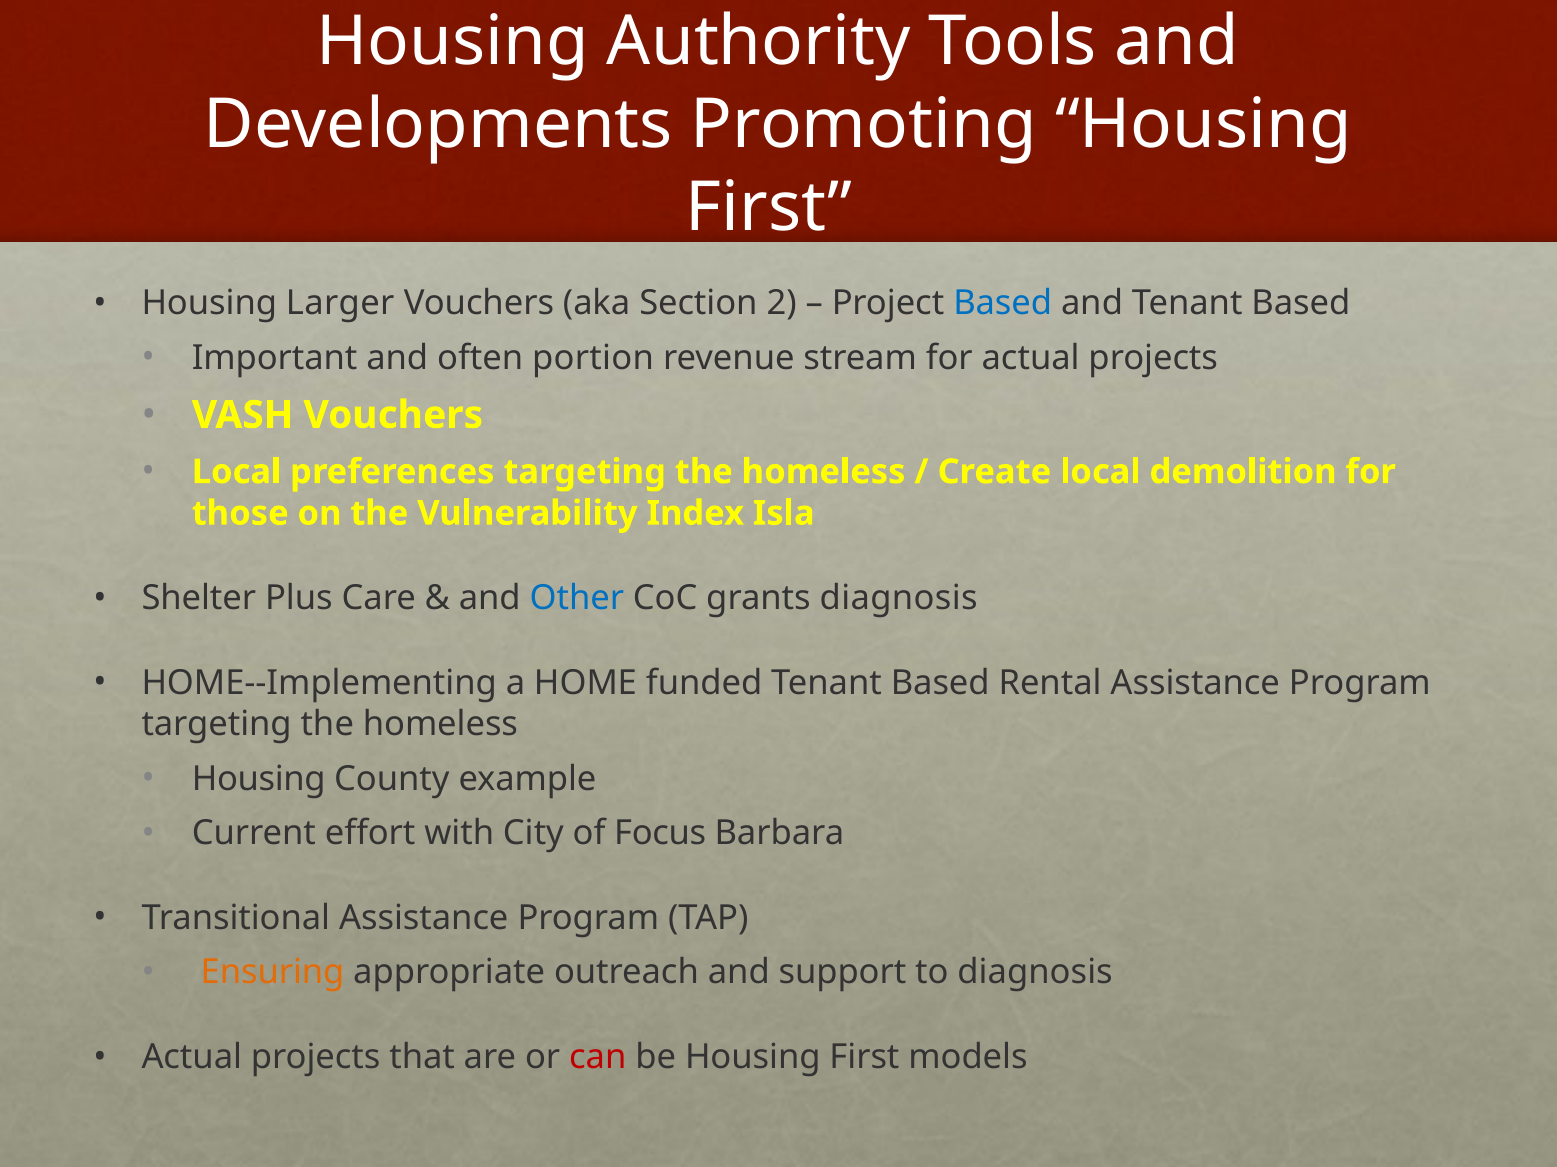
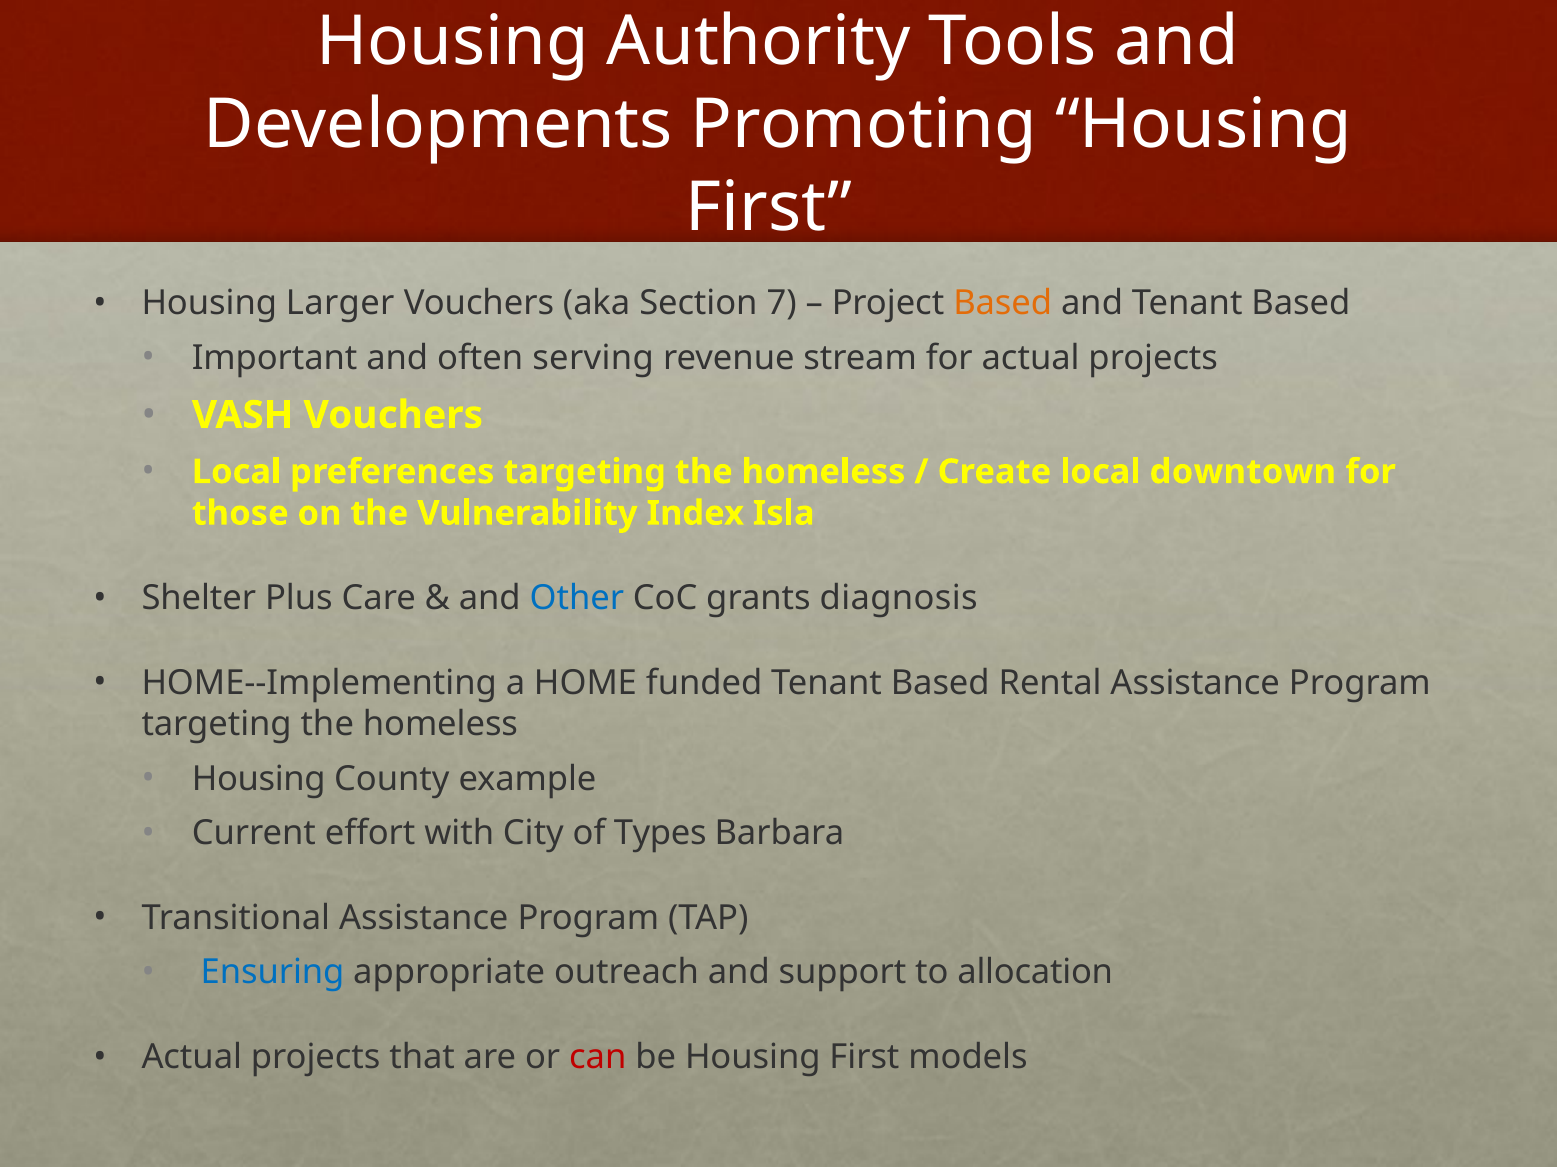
2: 2 -> 7 (782, 303)
Based colour: blue -> orange (1003, 303)
portion: portion -> serving (593, 358)
demolition: demolition -> downtown (1243, 472)
Focus: Focus -> Types (660, 834)
Ensuring colour: orange -> blue (273, 973)
to diagnosis: diagnosis -> allocation (1035, 973)
